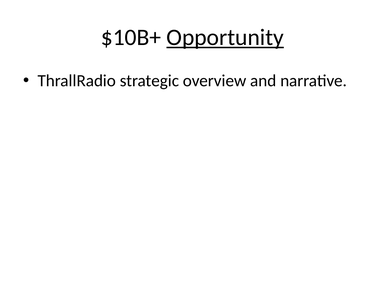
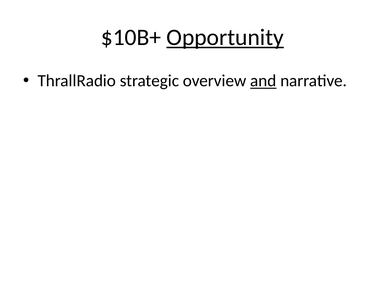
and underline: none -> present (263, 81)
